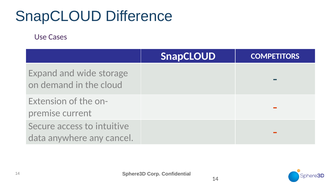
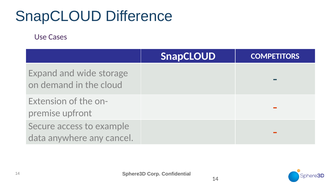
current: current -> upfront (77, 113)
intuitive: intuitive -> example (112, 126)
